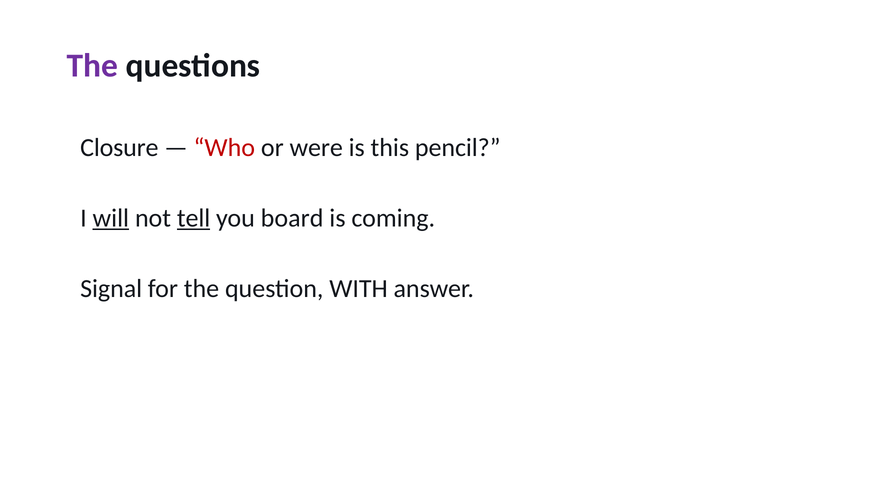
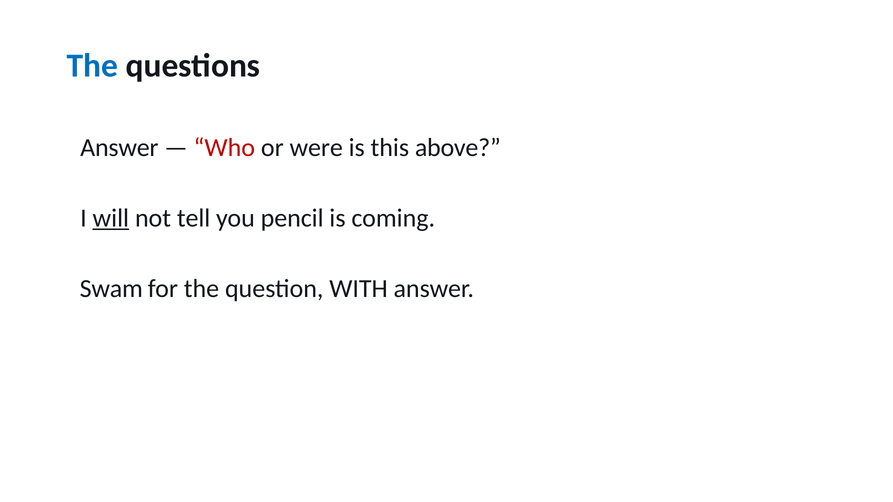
The colour: purple -> blue (93, 66)
Closure: Closure -> Answer (119, 148)
pencil: pencil -> above (458, 148)
tell underline: present -> none (194, 218)
board: board -> pencil (292, 218)
Signal: Signal -> Swam (111, 289)
